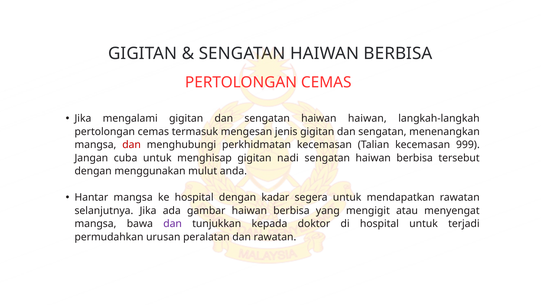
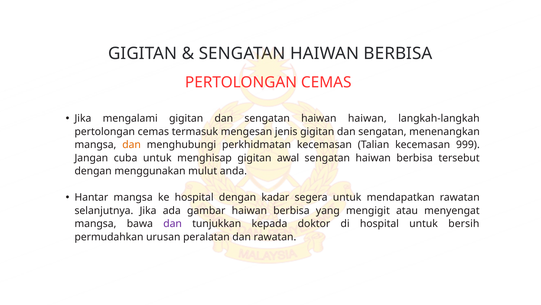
dan colour: red -> orange (132, 145)
nadi: nadi -> awal (288, 158)
terjadi: terjadi -> bersih (464, 223)
